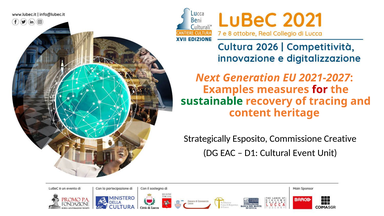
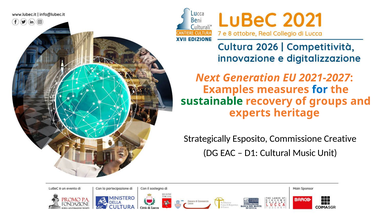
for colour: red -> blue (320, 90)
tracing: tracing -> groups (328, 101)
content: content -> experts (250, 113)
Event: Event -> Music (304, 153)
